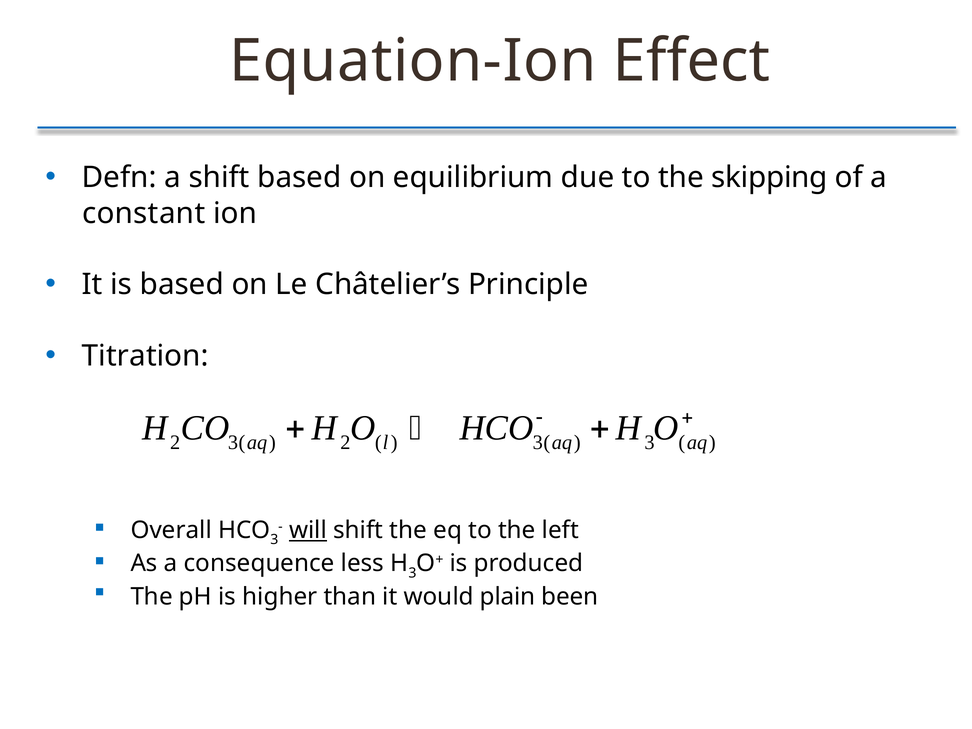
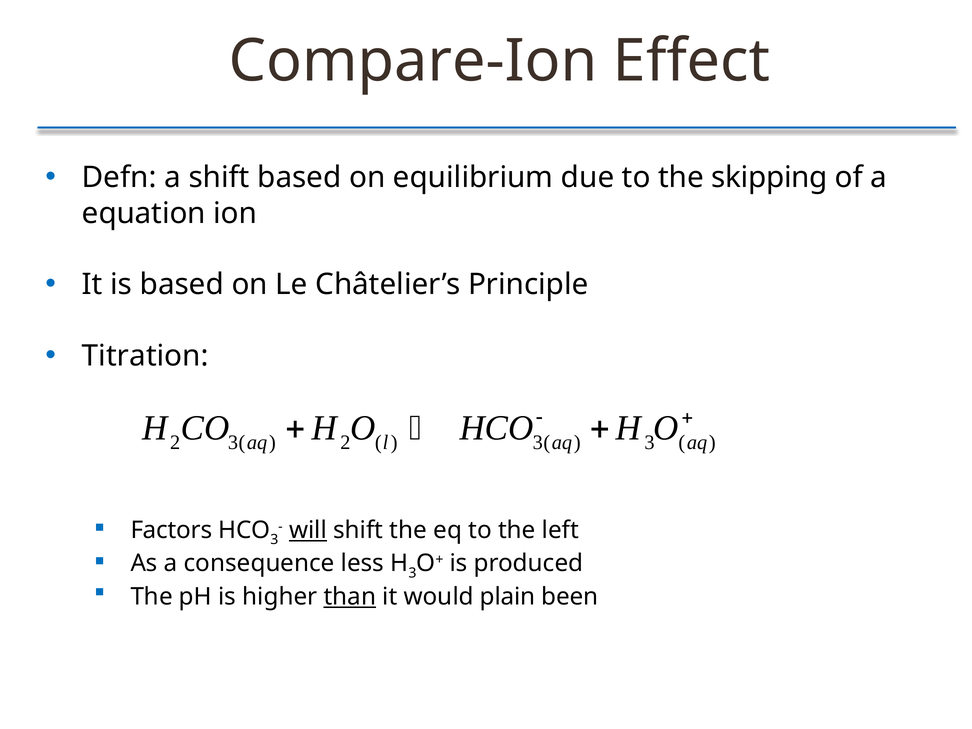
Equation-Ion: Equation-Ion -> Compare-Ion (413, 61)
constant: constant -> equation (144, 213)
Overall: Overall -> Factors (171, 530)
than underline: none -> present (350, 597)
